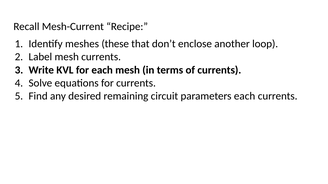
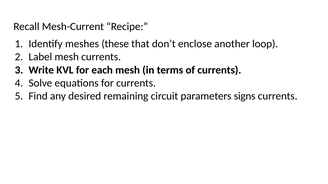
parameters each: each -> signs (245, 96)
